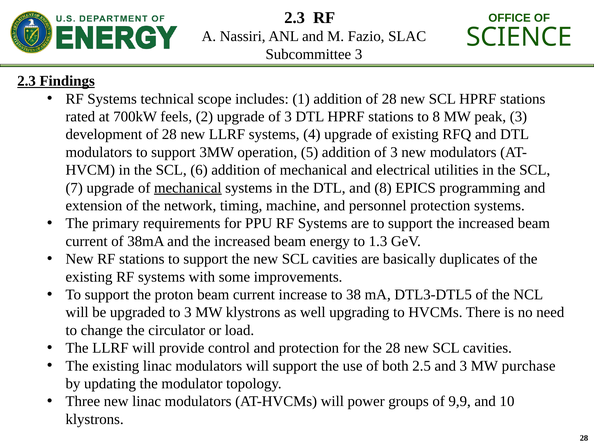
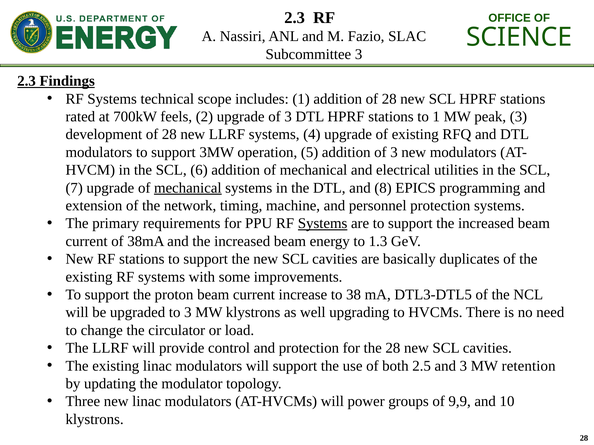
to 8: 8 -> 1 (436, 117)
Systems underline: none -> present (323, 224)
purchase: purchase -> retention (529, 366)
